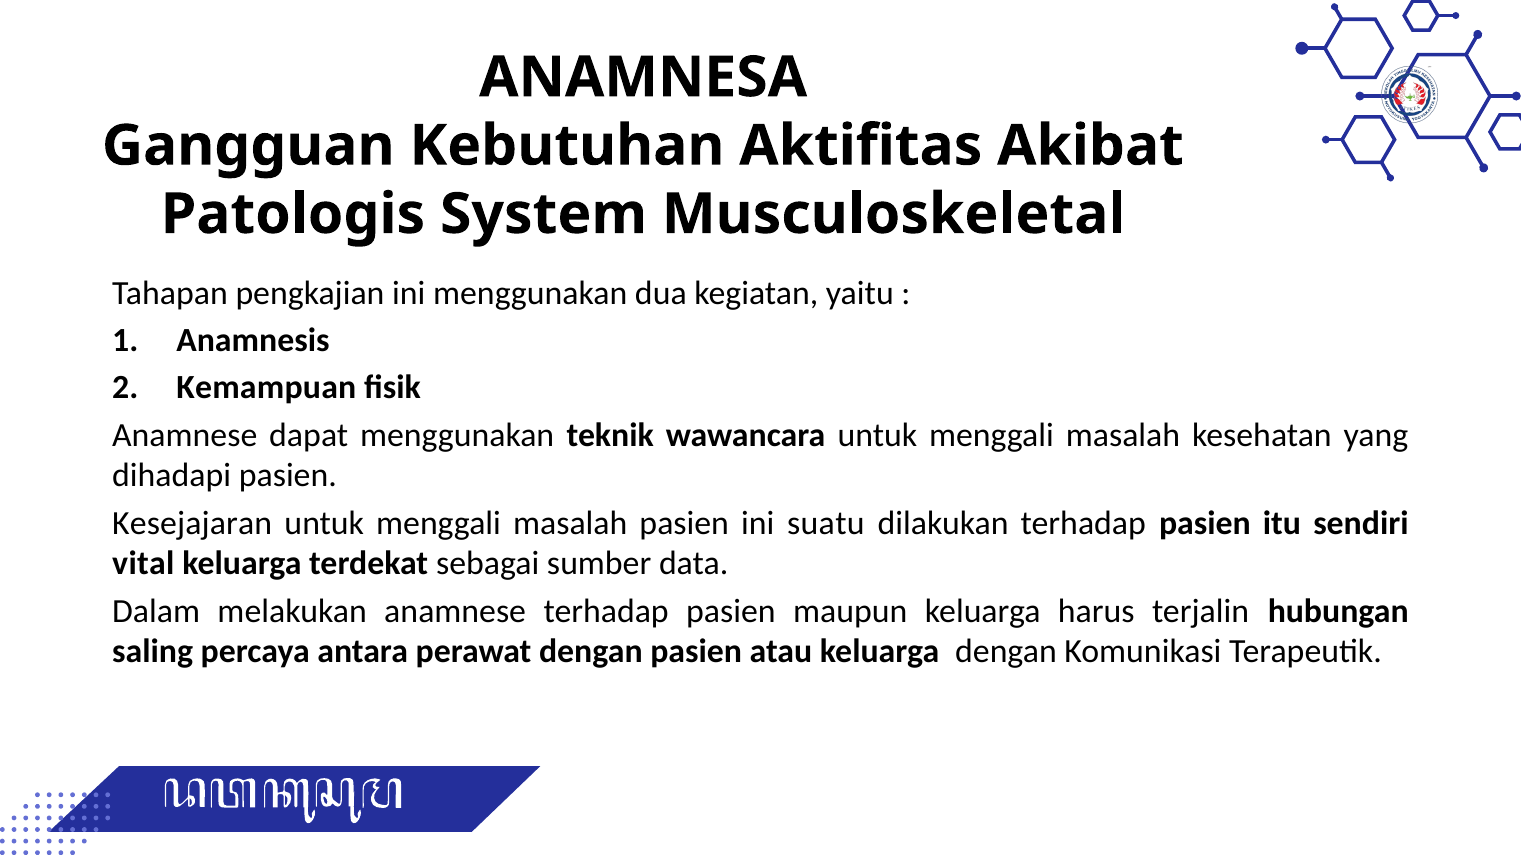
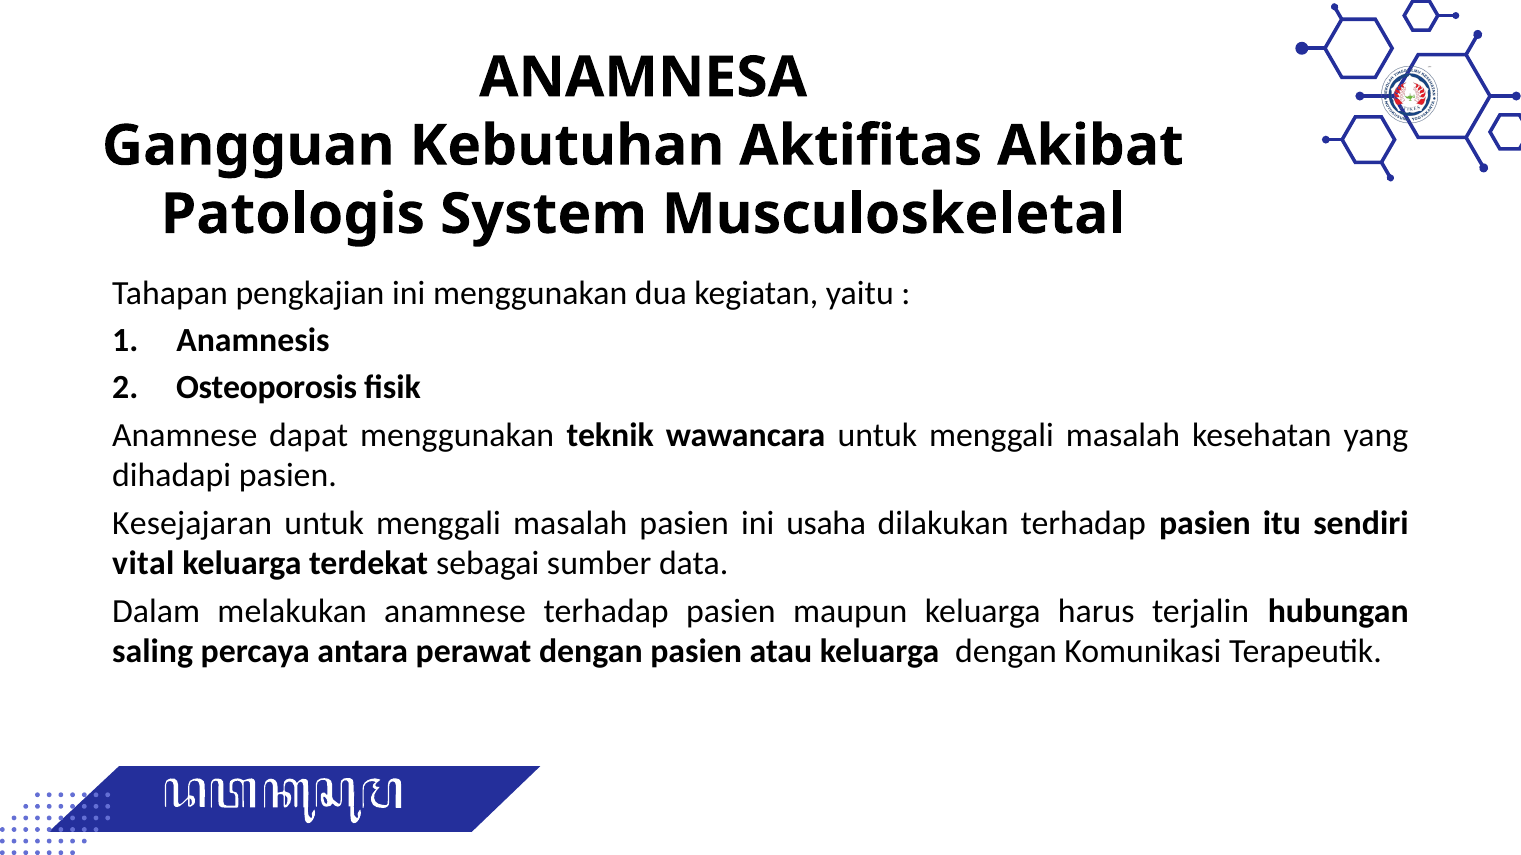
Kemampuan: Kemampuan -> Osteoporosis (267, 388)
suatu: suatu -> usaha (826, 523)
